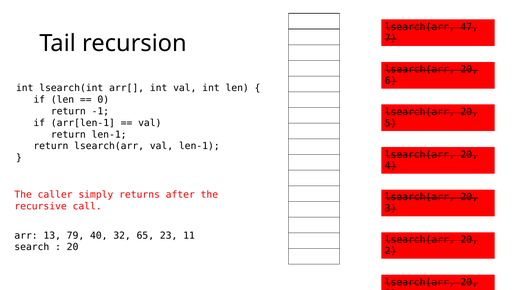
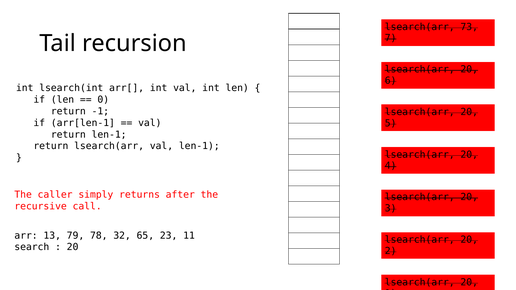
47: 47 -> 73 (469, 27)
40: 40 -> 78 (99, 236)
